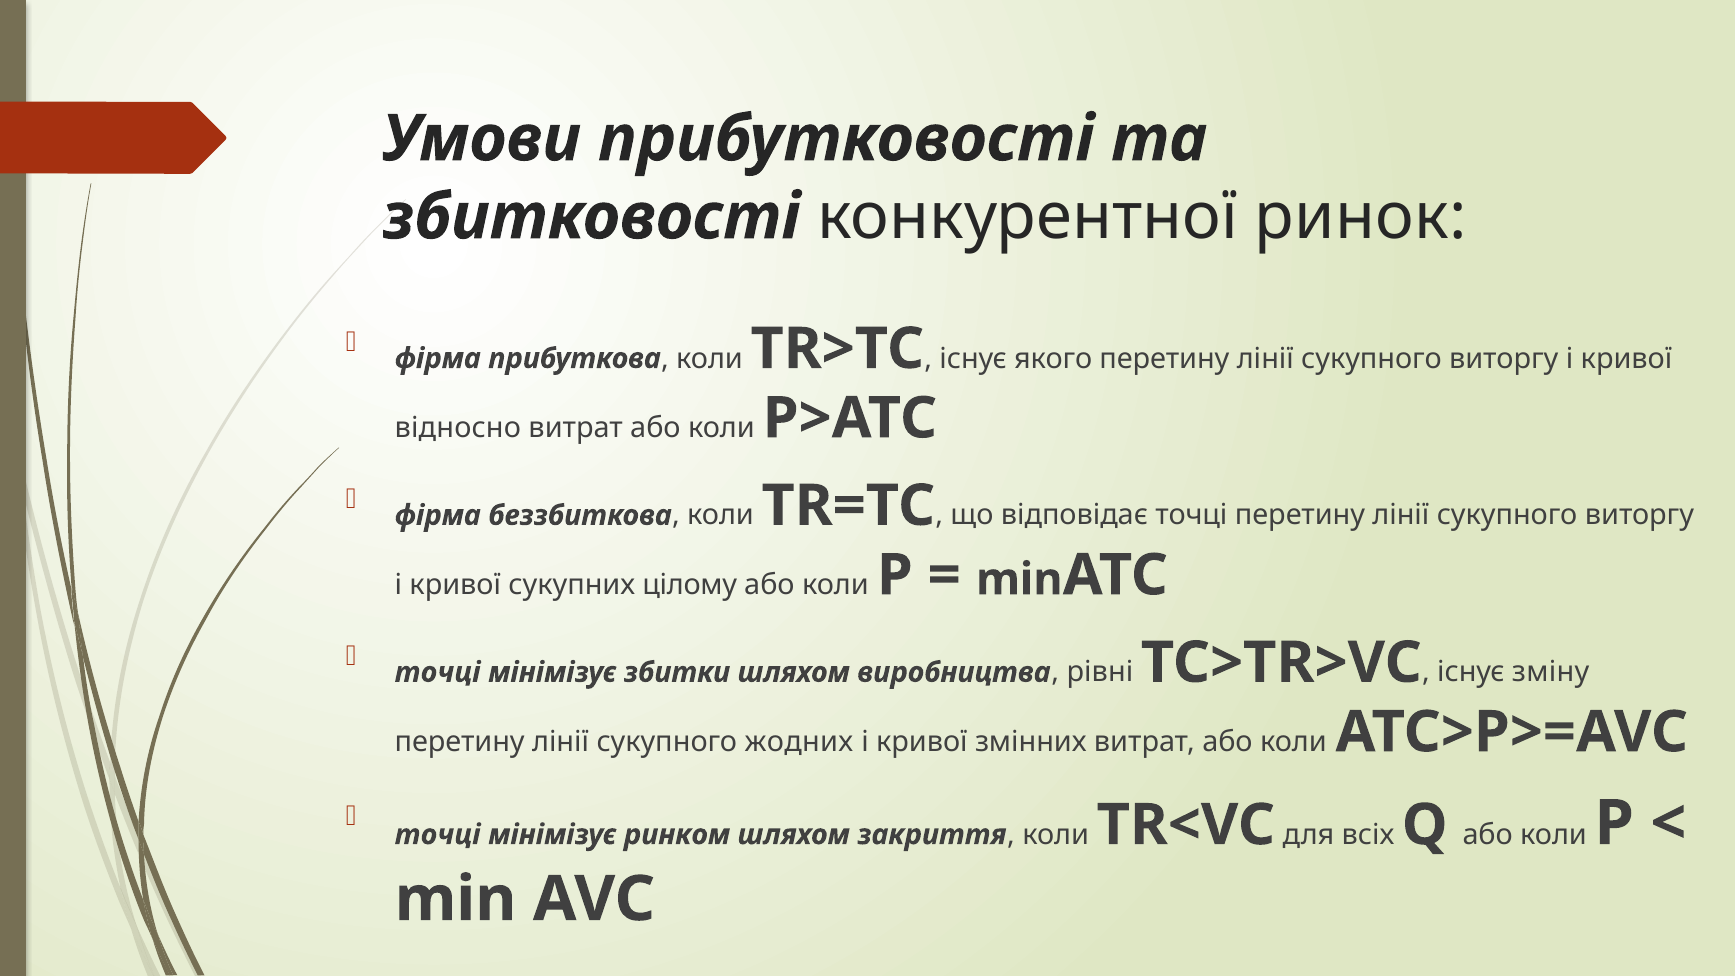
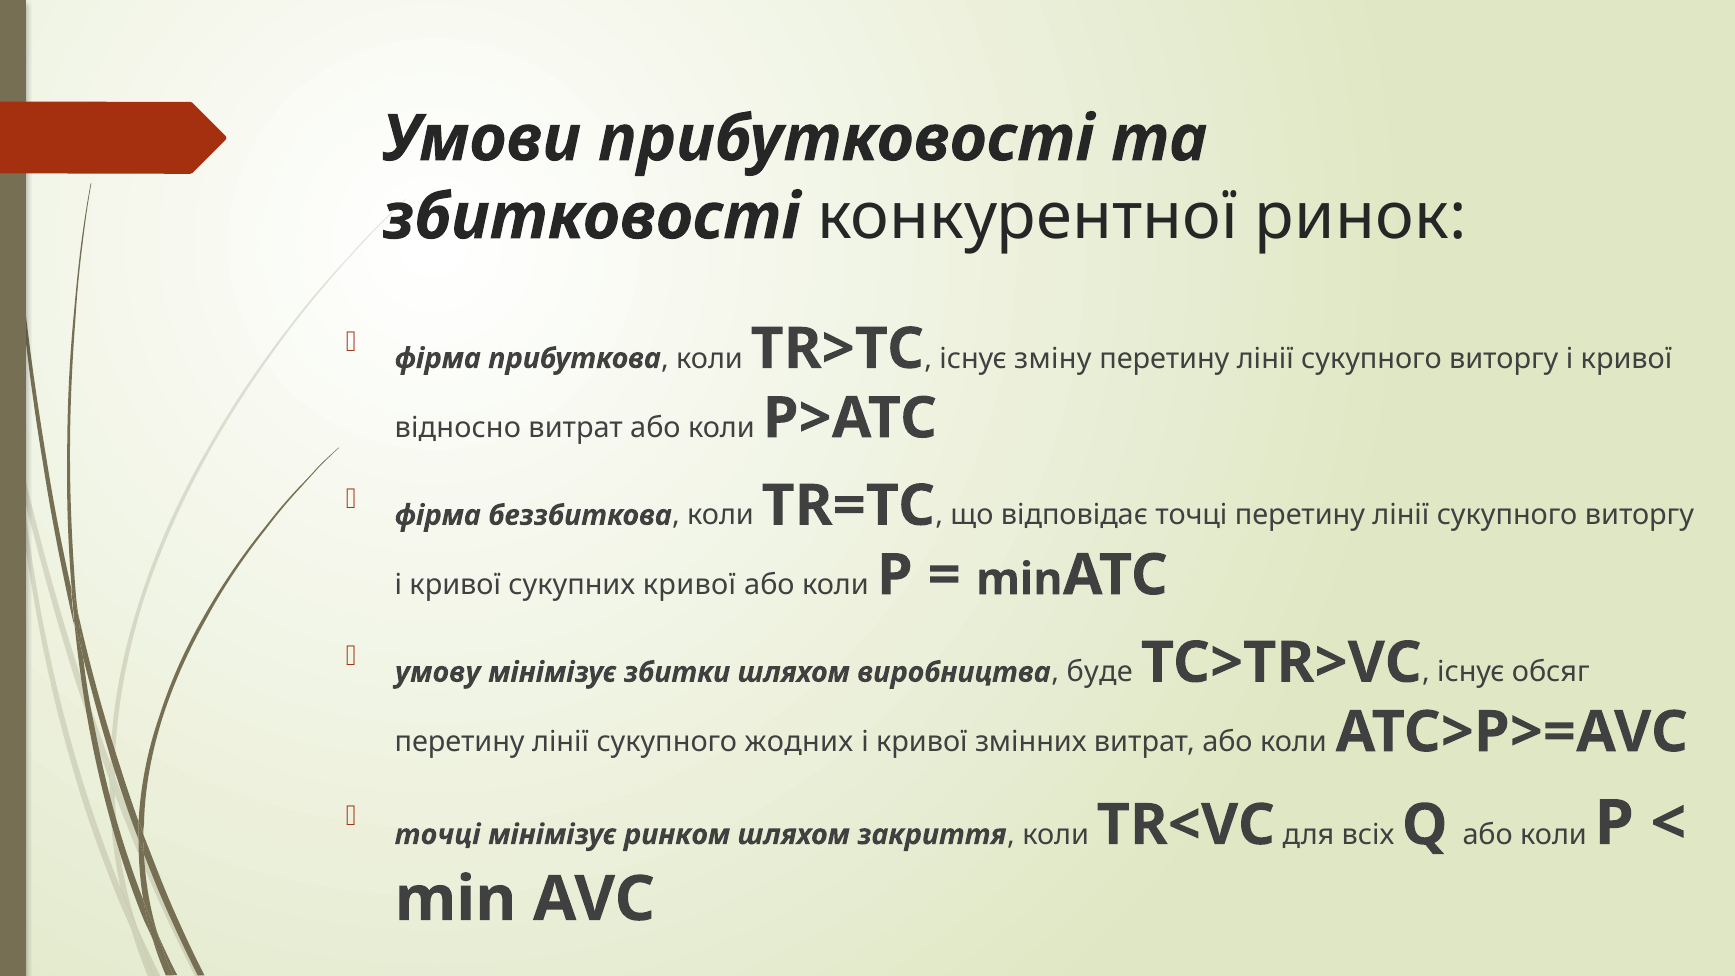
якого: якого -> зміну (1053, 358)
сукупних цілому: цілому -> кривої (689, 585)
точці: точці -> умову (438, 672)
рівні: рівні -> буде (1100, 672)
зміну: зміну -> обсяг (1551, 672)
